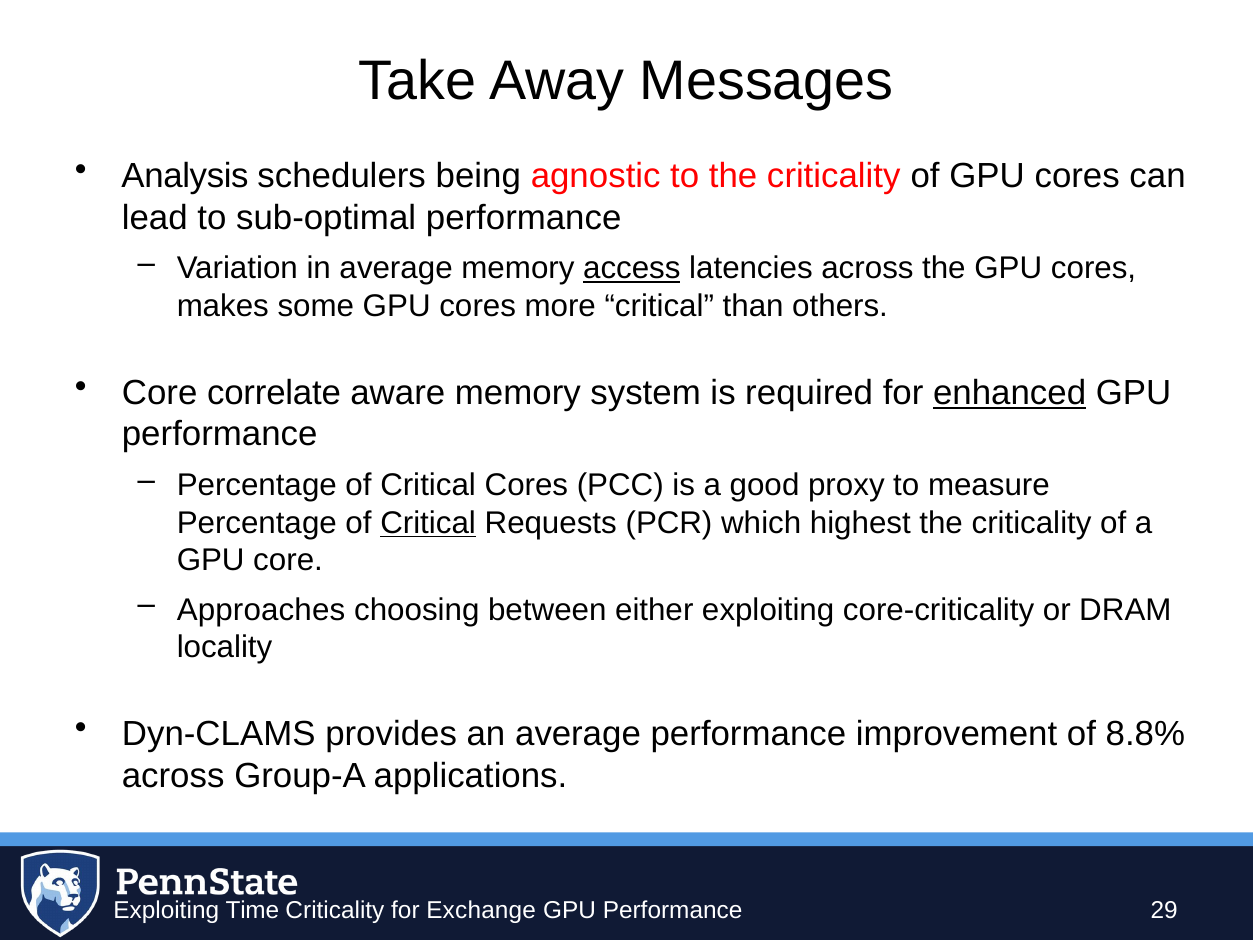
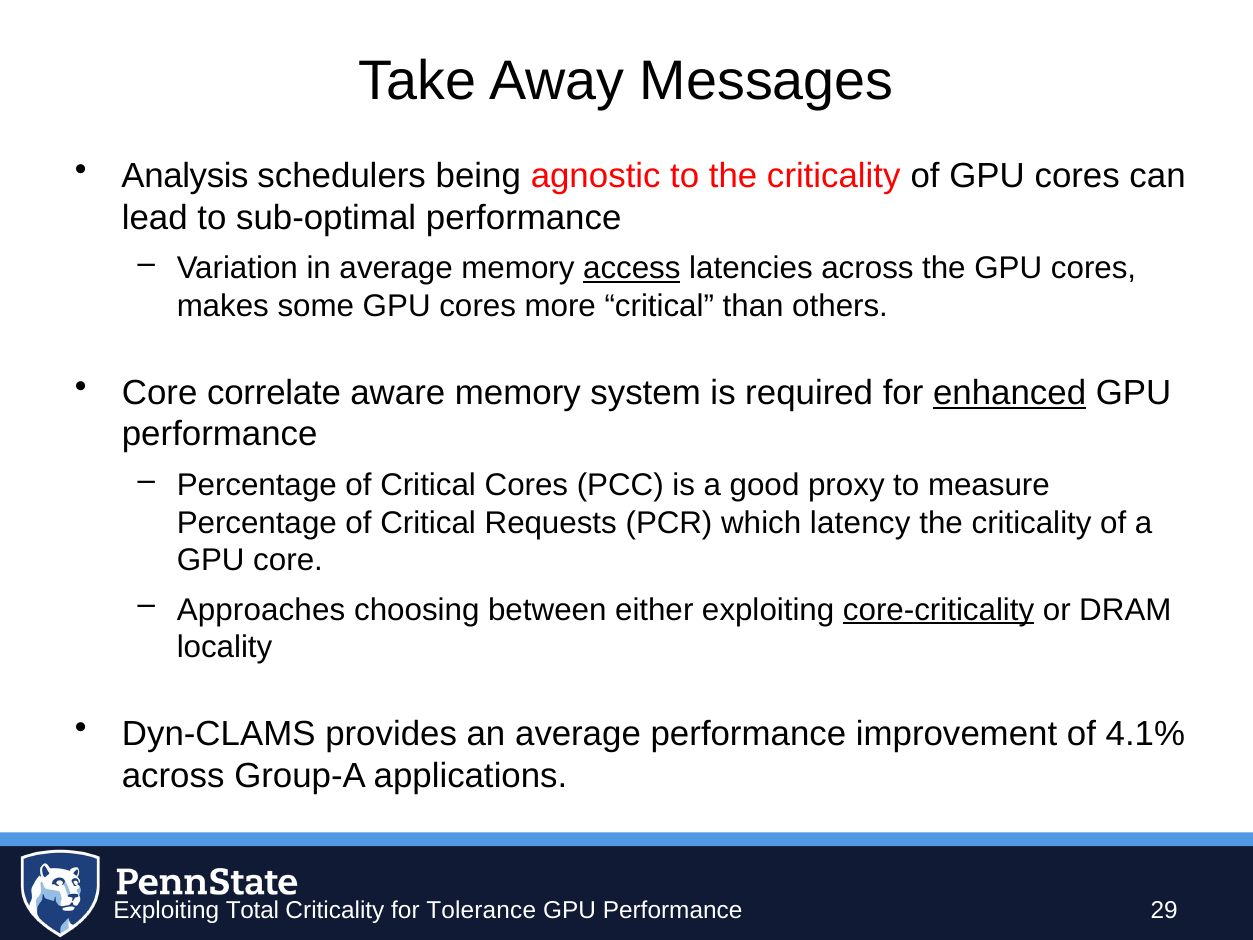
Critical underline: present -> none (428, 523)
highest: highest -> latency (860, 523)
core-criticality underline: none -> present (939, 610)
8.8%: 8.8% -> 4.1% (1145, 734)
Time: Time -> Total (252, 910)
Exchange: Exchange -> Tolerance (481, 910)
